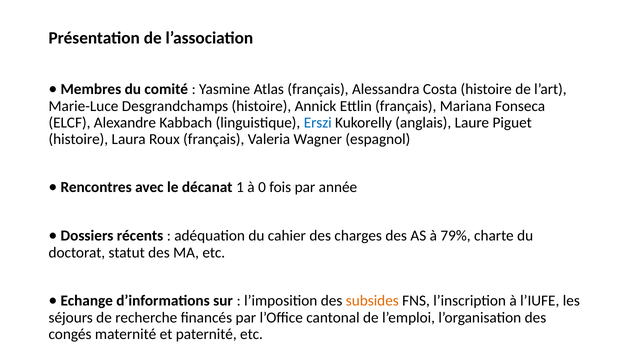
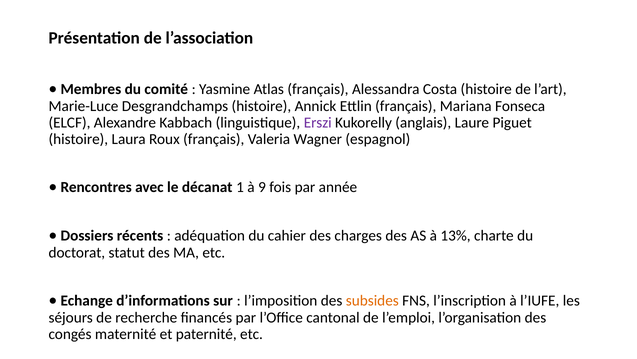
Erszi colour: blue -> purple (318, 122)
0: 0 -> 9 (262, 187)
79%: 79% -> 13% (456, 235)
